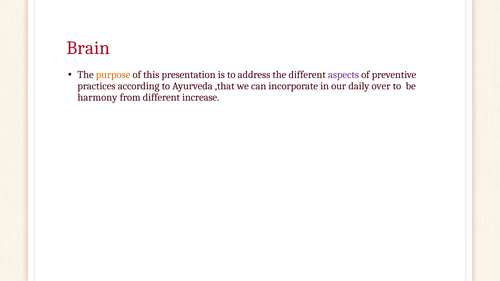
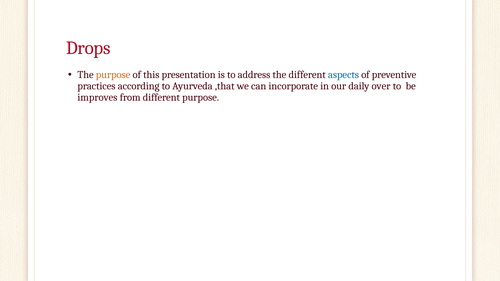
Brain: Brain -> Drops (88, 48)
aspects colour: purple -> blue (344, 75)
harmony: harmony -> improves (97, 97)
different increase: increase -> purpose (201, 97)
